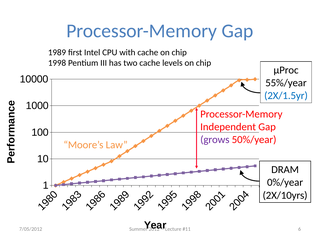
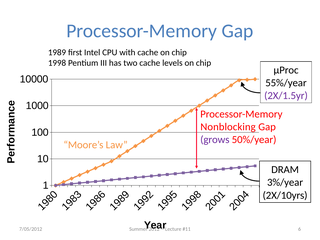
2X/1.5yr colour: blue -> purple (286, 96)
Independent: Independent -> Nonblocking (228, 127)
0%/year: 0%/year -> 3%/year (285, 182)
